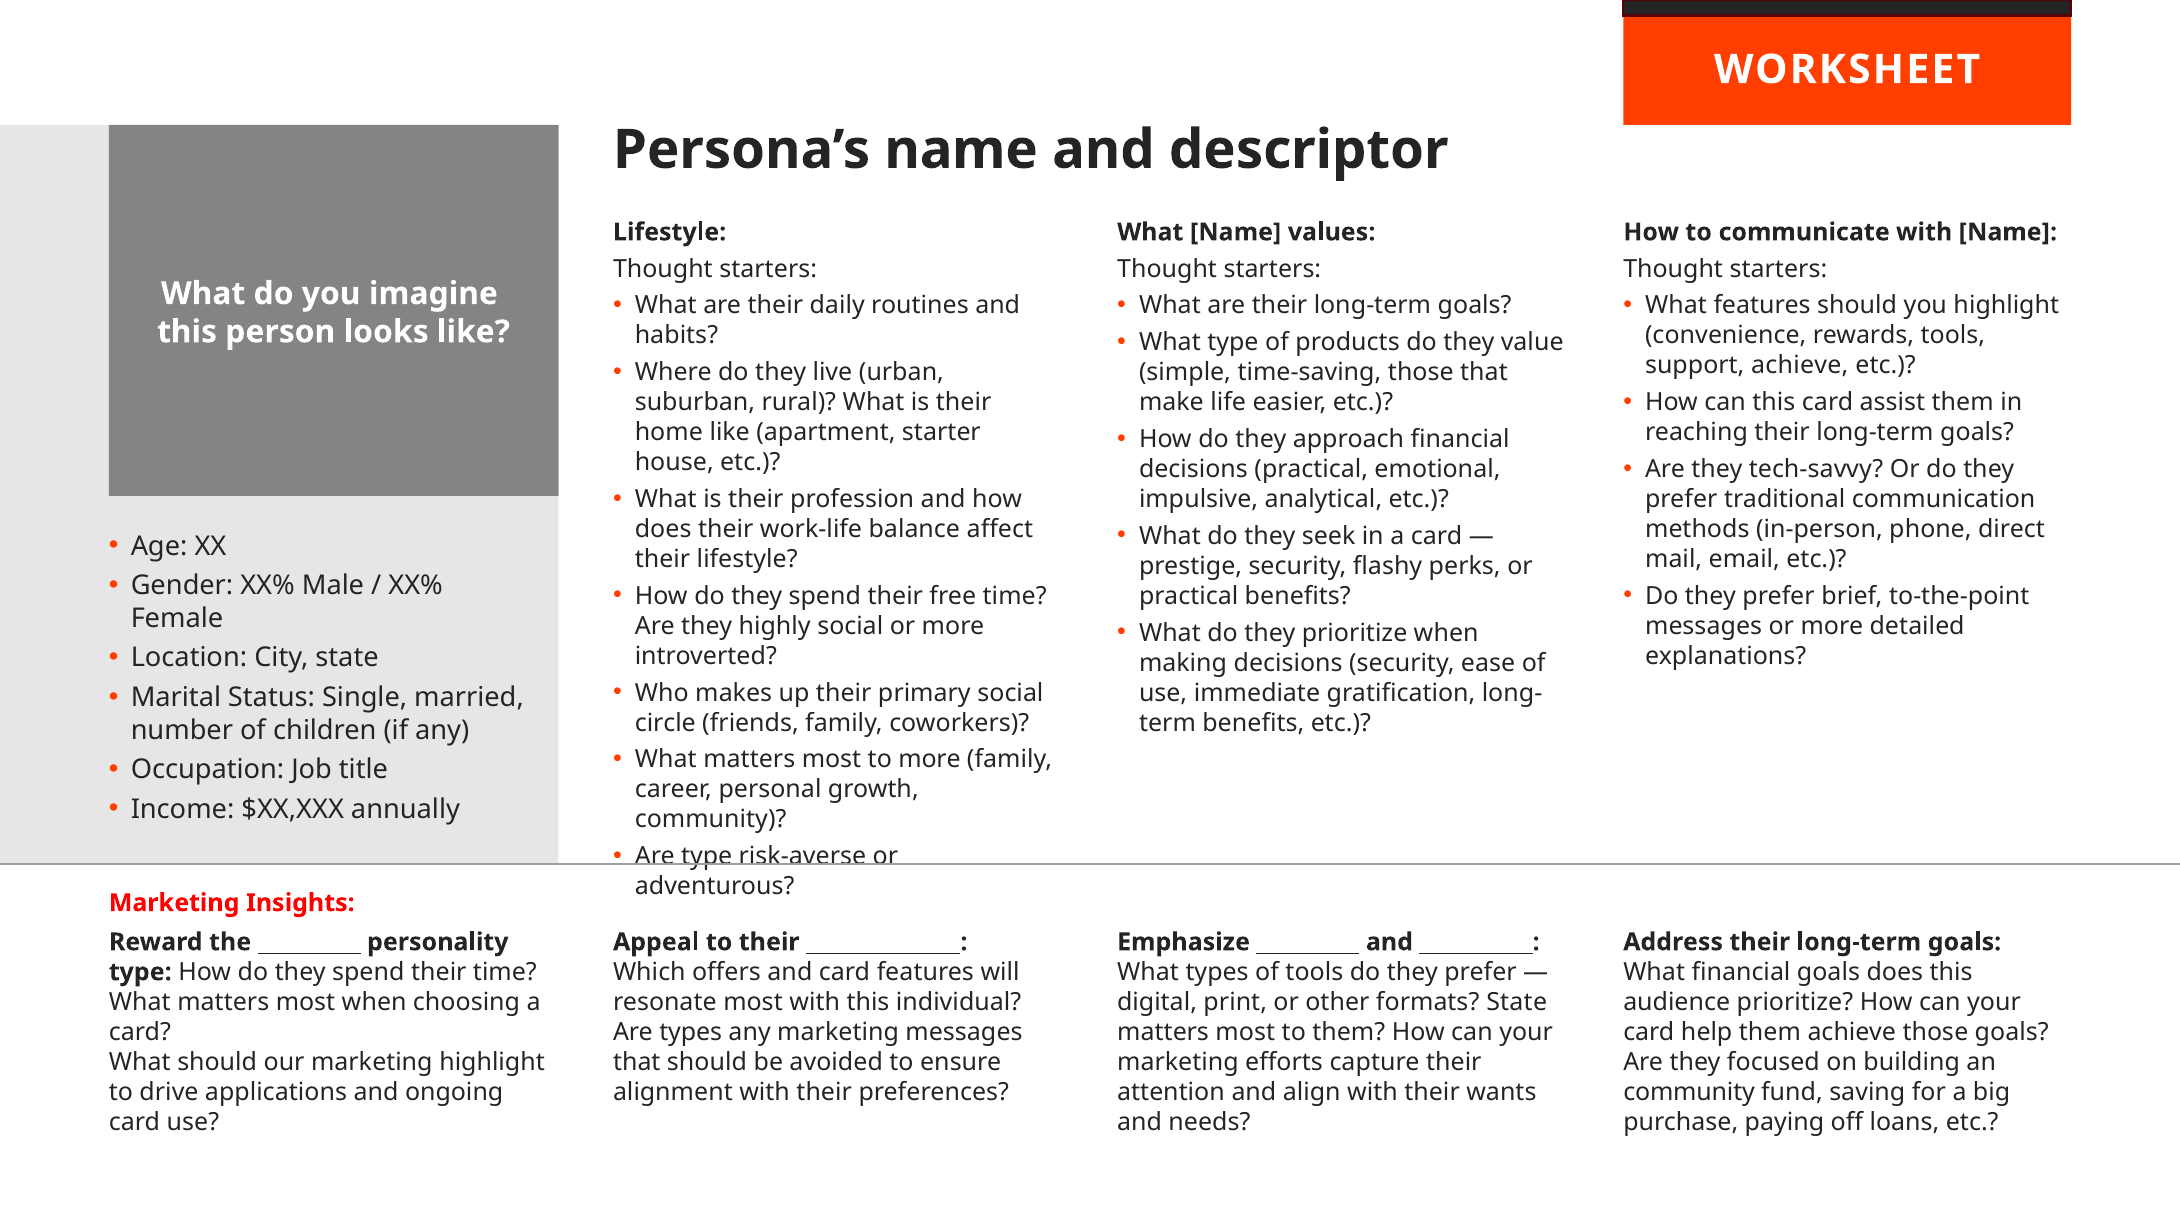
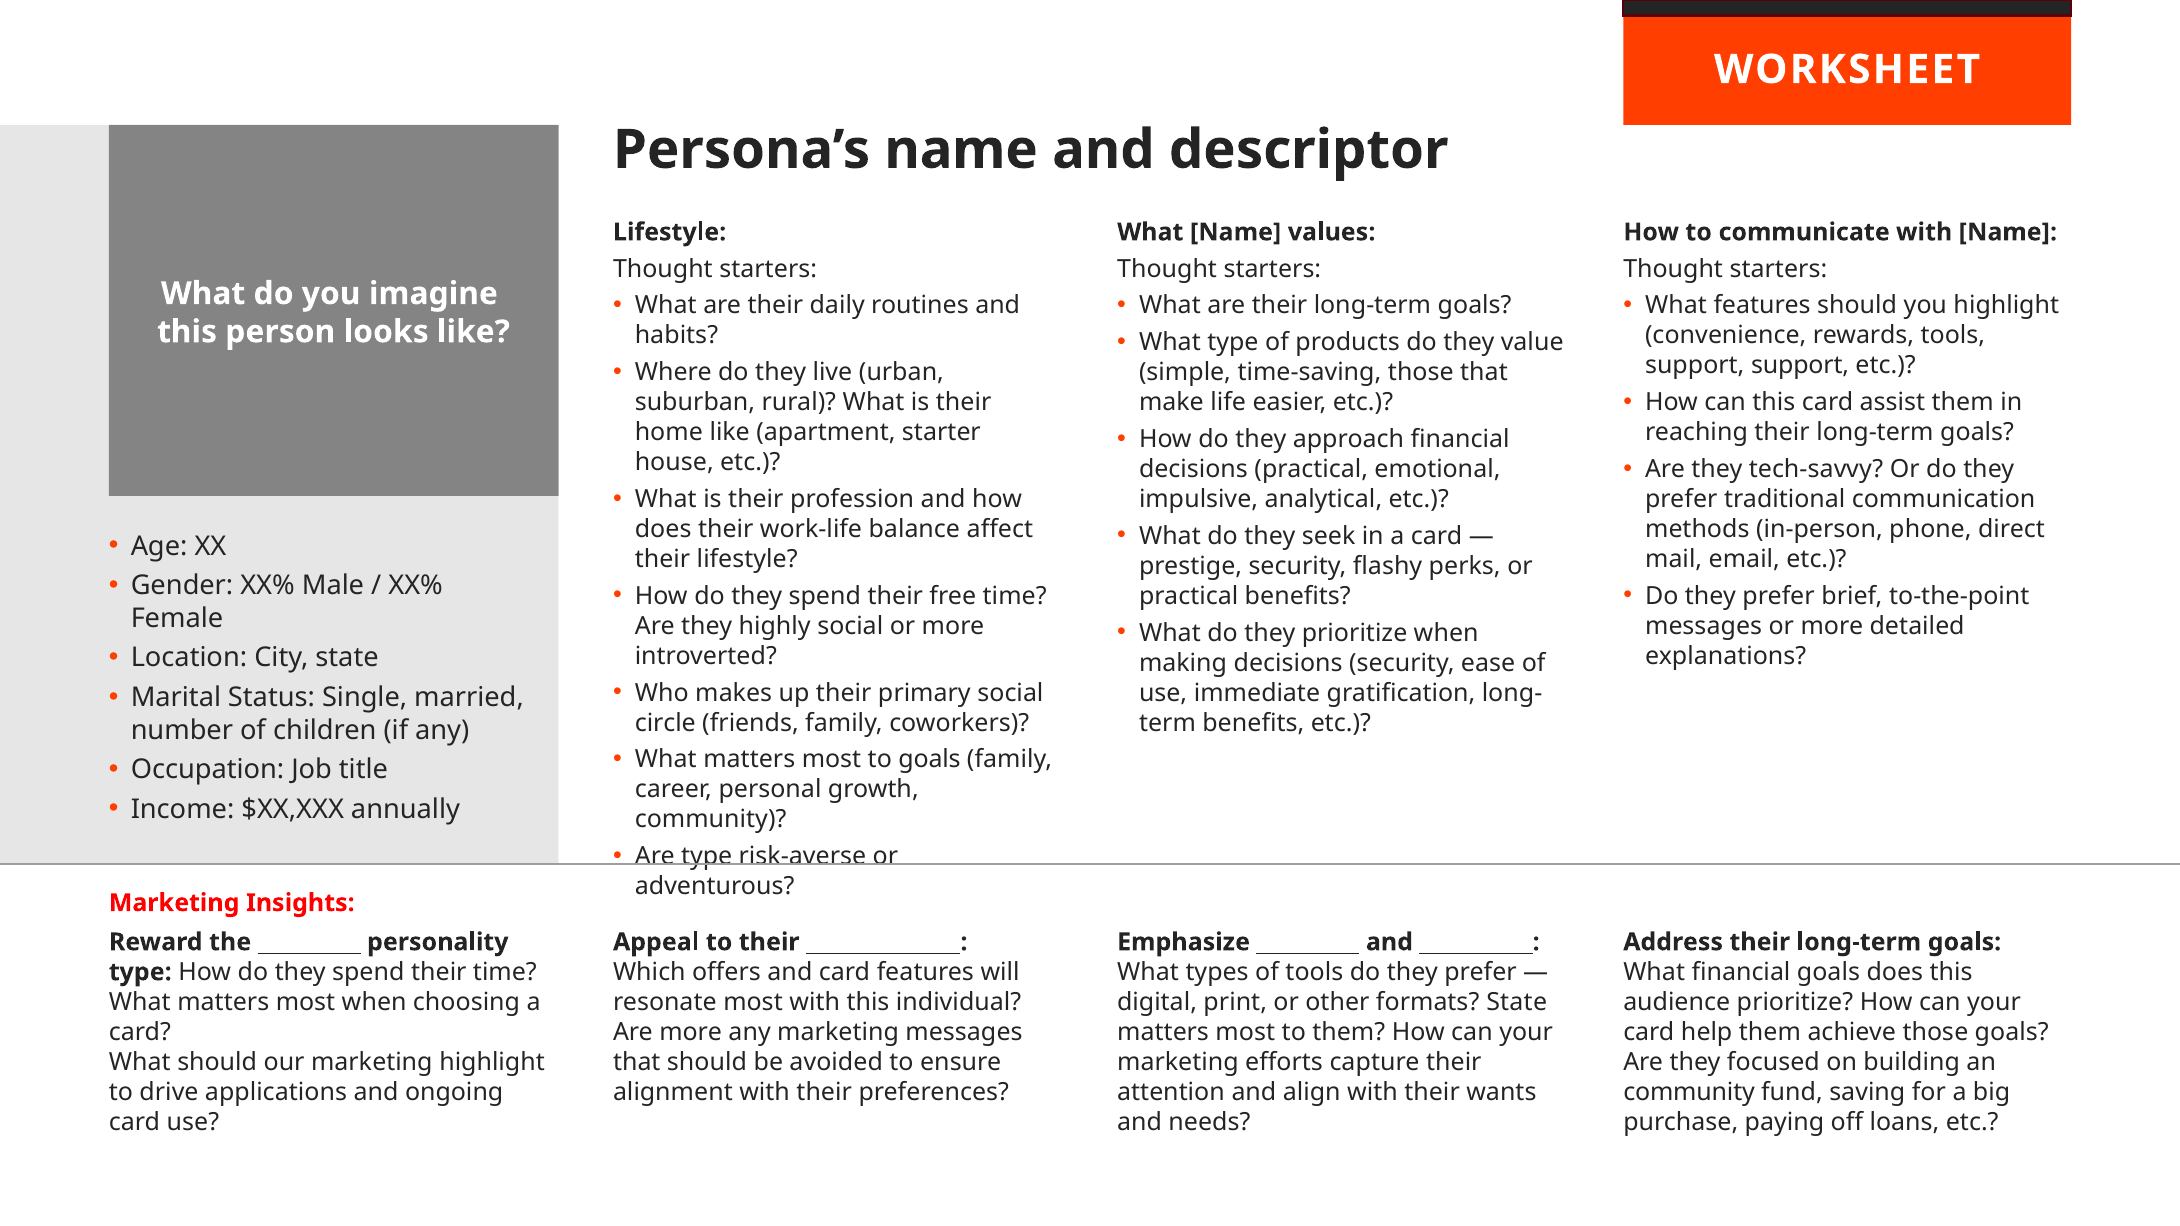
support achieve: achieve -> support (1800, 366)
to more: more -> goals (930, 760)
Are types: types -> more (691, 1032)
